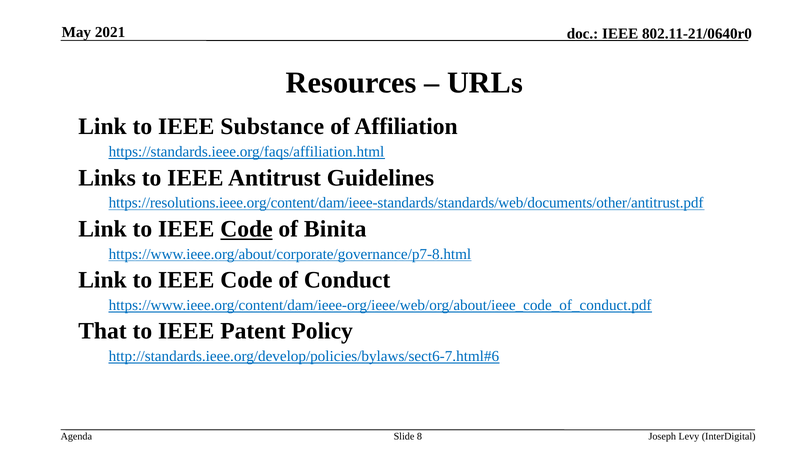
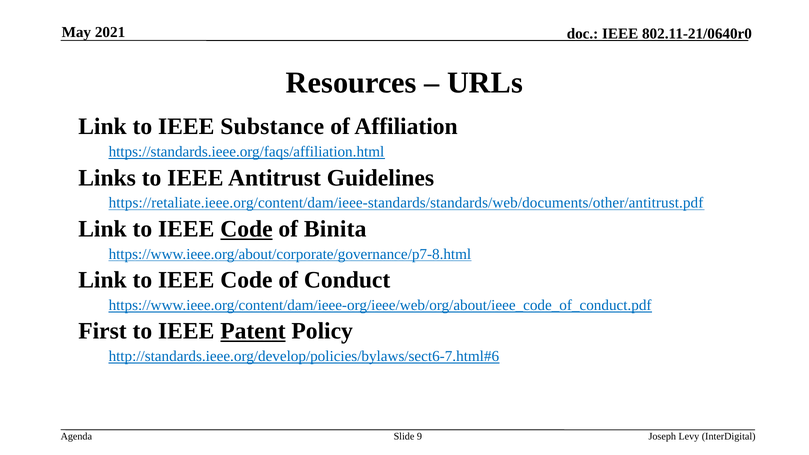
https://resolutions.ieee.org/content/dam/ieee-standards/standards/web/documents/other/antitrust.pdf: https://resolutions.ieee.org/content/dam/ieee-standards/standards/web/documents/other/antitrust.pdf -> https://retaliate.ieee.org/content/dam/ieee-standards/standards/web/documents/other/antitrust.pdf (406, 203)
That: That -> First (102, 331)
Patent underline: none -> present (253, 331)
8: 8 -> 9 (419, 436)
